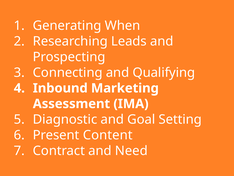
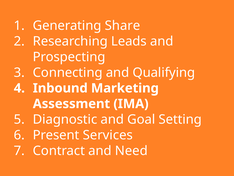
When: When -> Share (122, 26)
Content: Content -> Services (108, 135)
